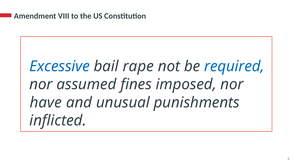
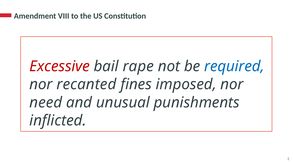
Excessive colour: blue -> red (60, 66)
assumed: assumed -> recanted (86, 84)
have: have -> need (46, 102)
